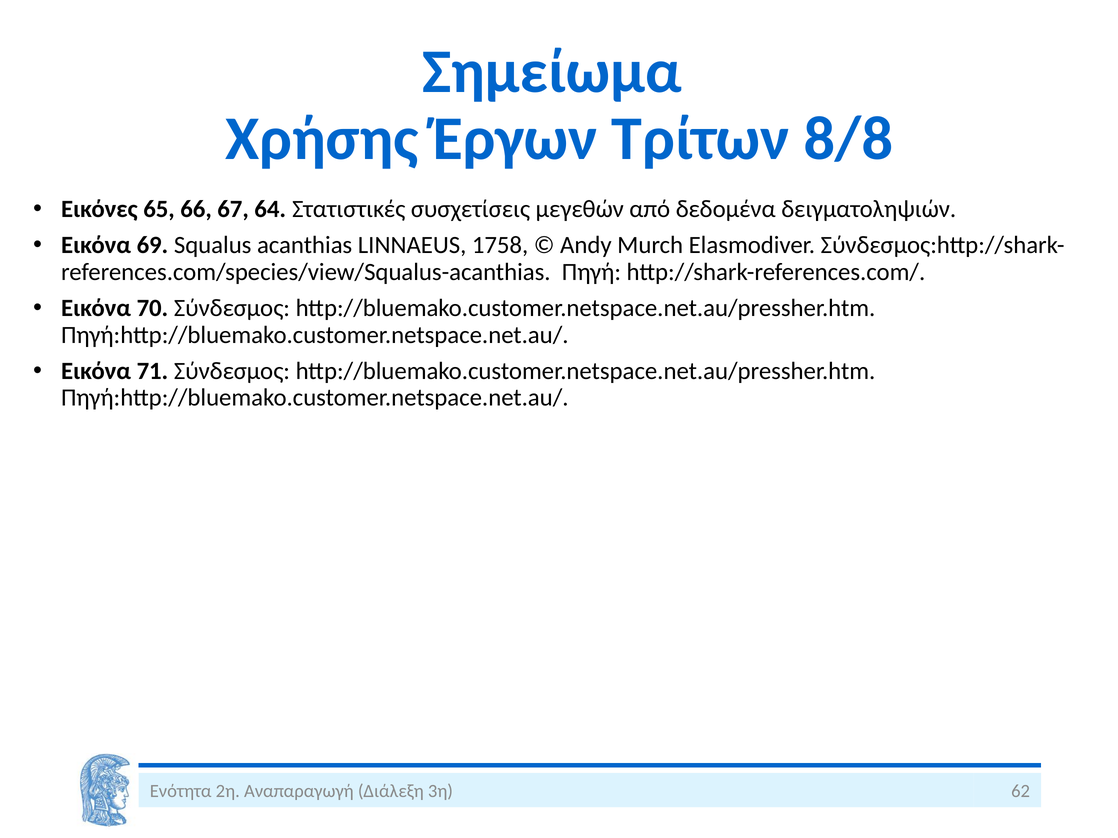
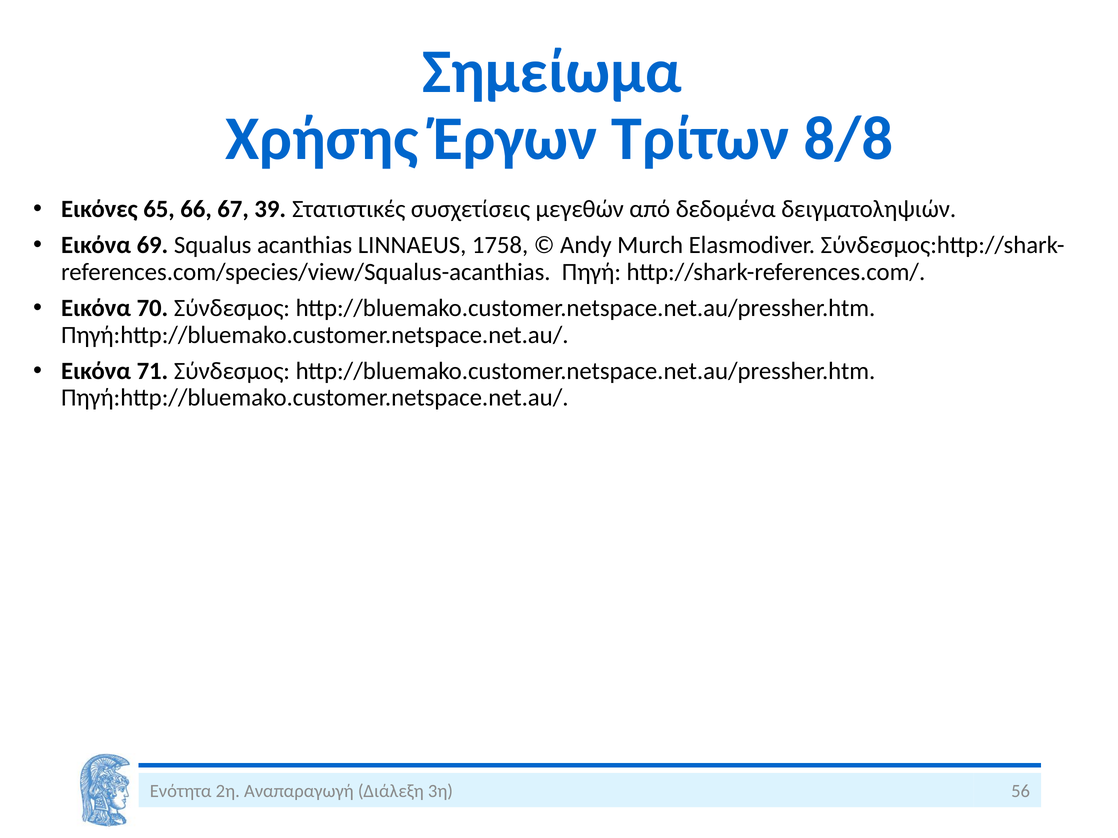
64: 64 -> 39 (270, 209)
62: 62 -> 56 (1021, 792)
